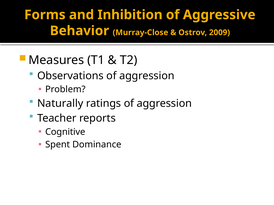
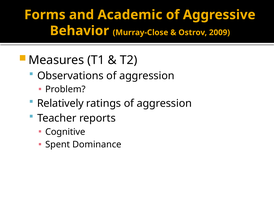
Inhibition: Inhibition -> Academic (130, 15)
Naturally: Naturally -> Relatively (60, 104)
